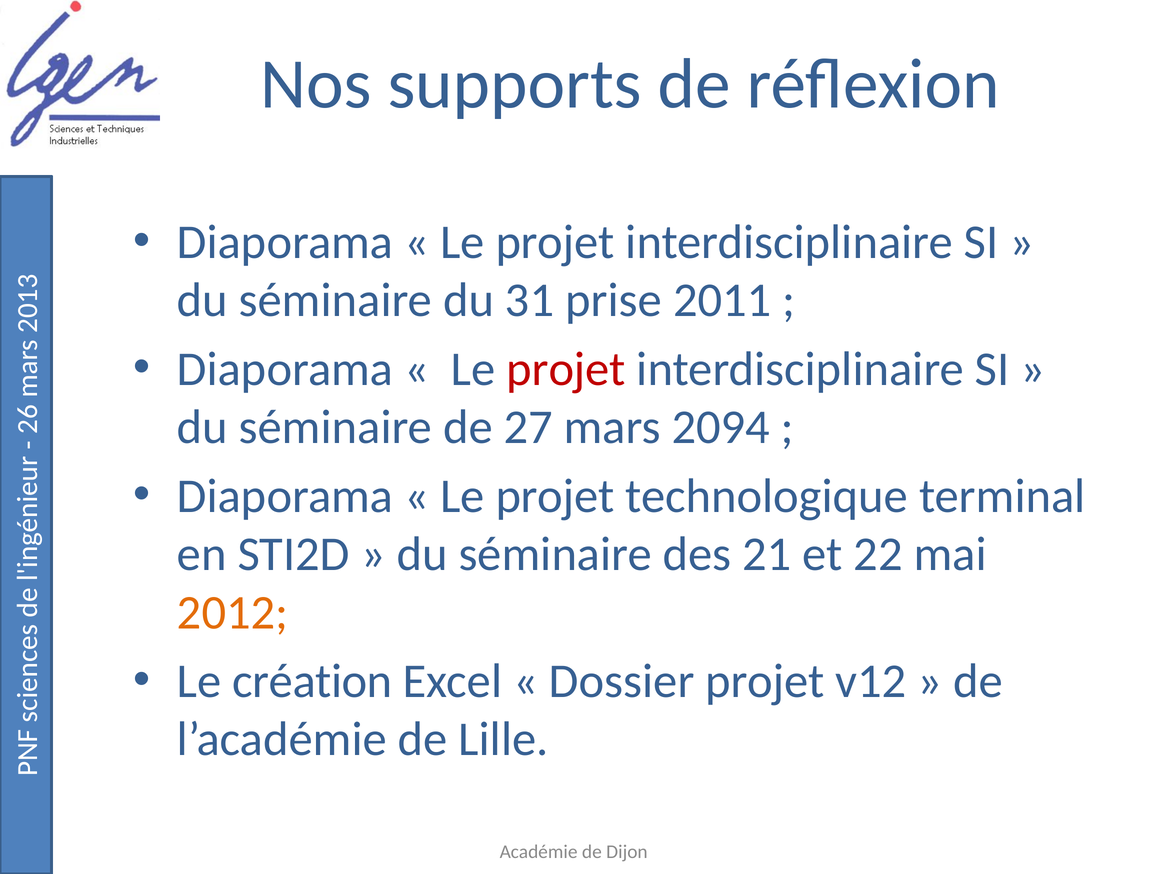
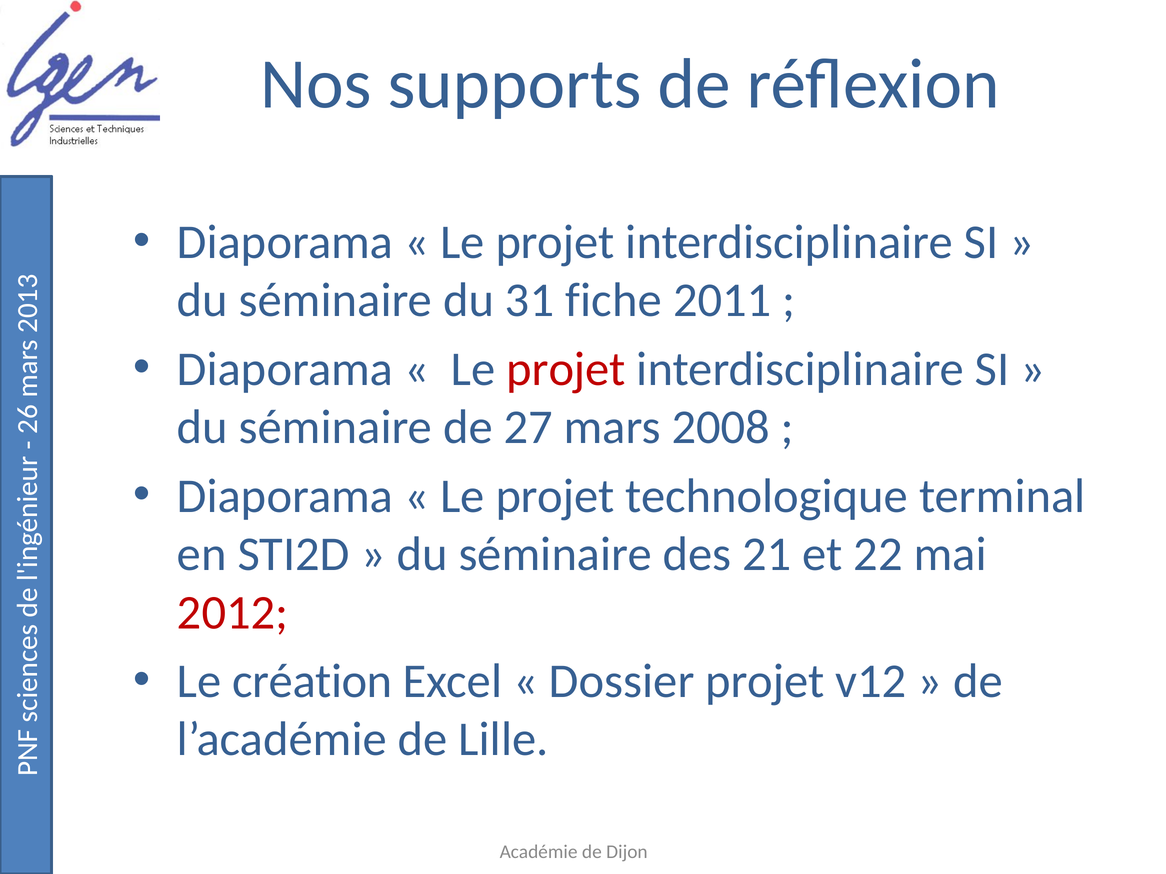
prise: prise -> fiche (614, 301)
2094: 2094 -> 2008 (721, 428)
2012 colour: orange -> red (233, 613)
